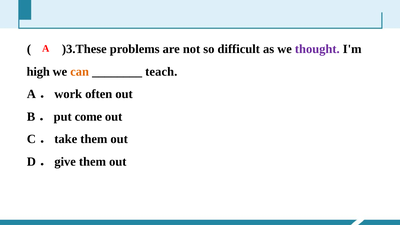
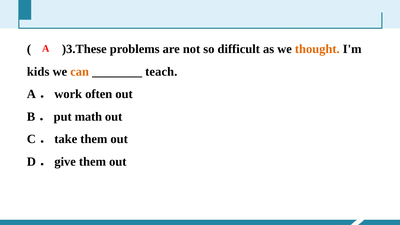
thought colour: purple -> orange (317, 49)
high: high -> kids (38, 72)
come: come -> math (88, 117)
